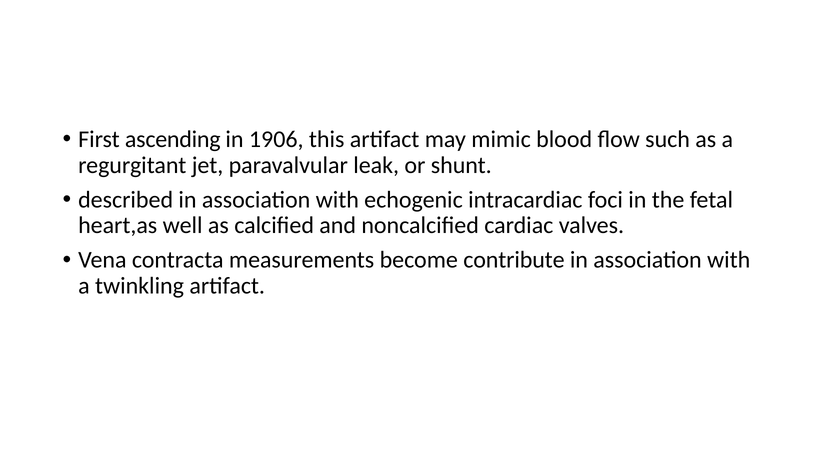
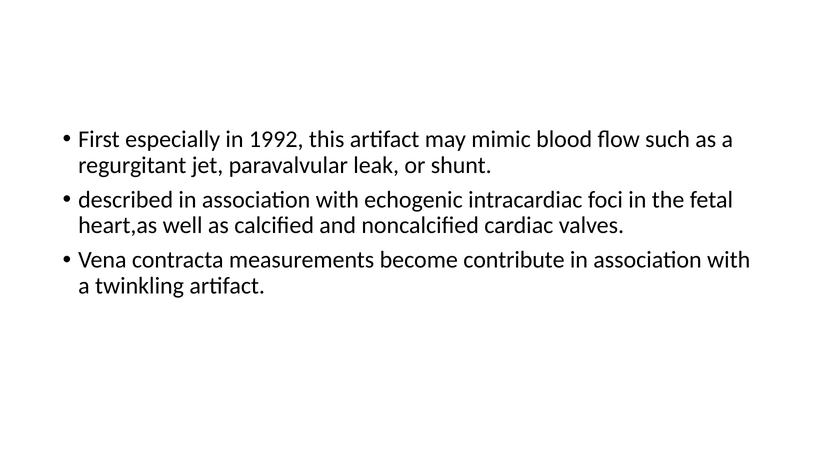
ascending: ascending -> especially (173, 139)
1906: 1906 -> 1992 (276, 139)
